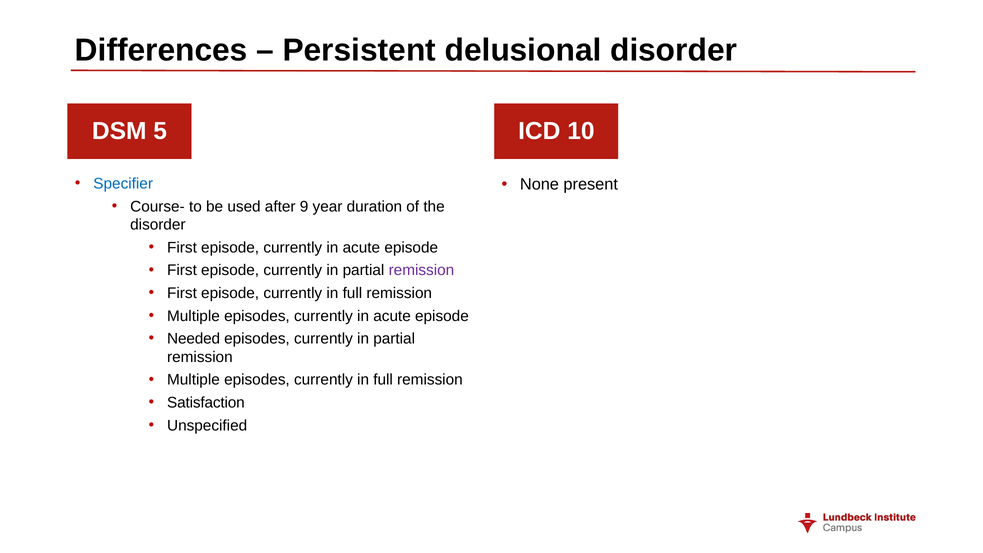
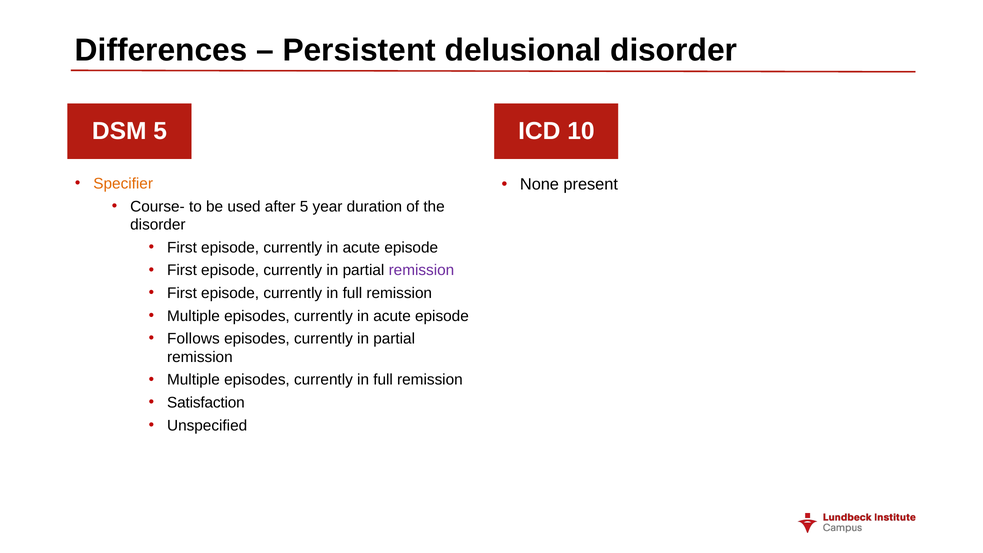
Specifier colour: blue -> orange (123, 184)
after 9: 9 -> 5 (304, 206)
Needed: Needed -> Follows (193, 339)
